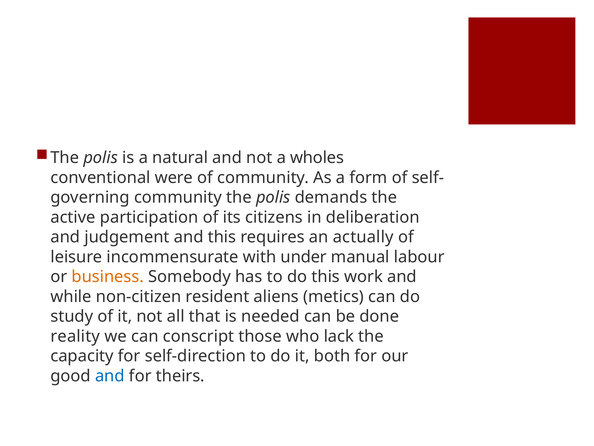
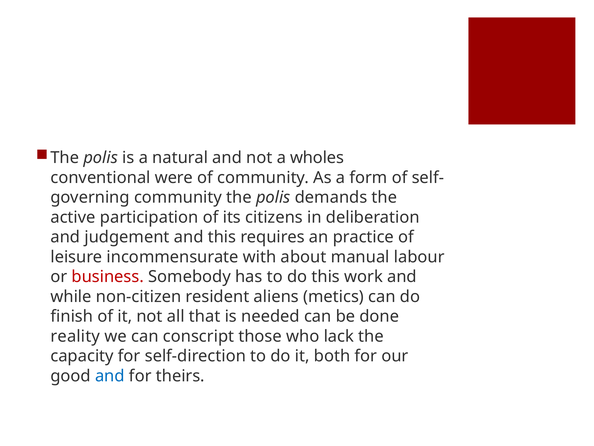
actually: actually -> practice (363, 237)
under: under -> about (304, 257)
business colour: orange -> red (108, 276)
study: study -> finish (72, 316)
